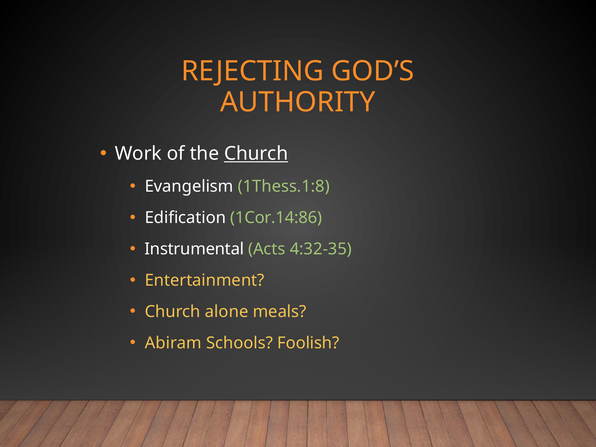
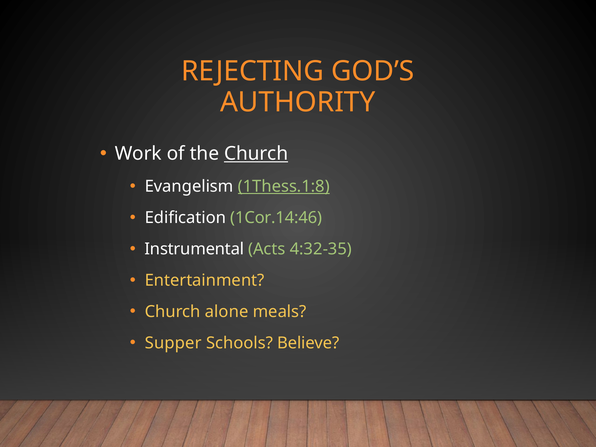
1Thess.1:8 underline: none -> present (284, 186)
1Cor.14:86: 1Cor.14:86 -> 1Cor.14:46 (276, 218)
Abiram: Abiram -> Supper (173, 343)
Foolish: Foolish -> Believe (308, 343)
